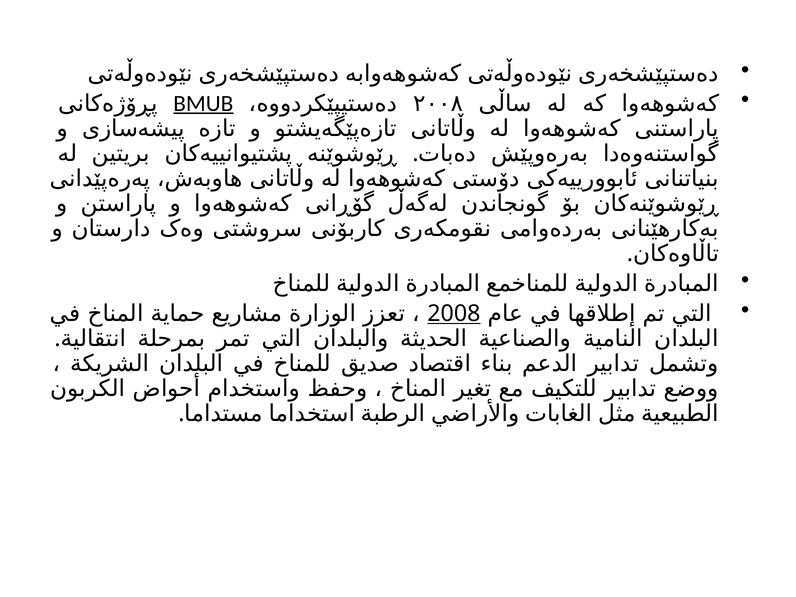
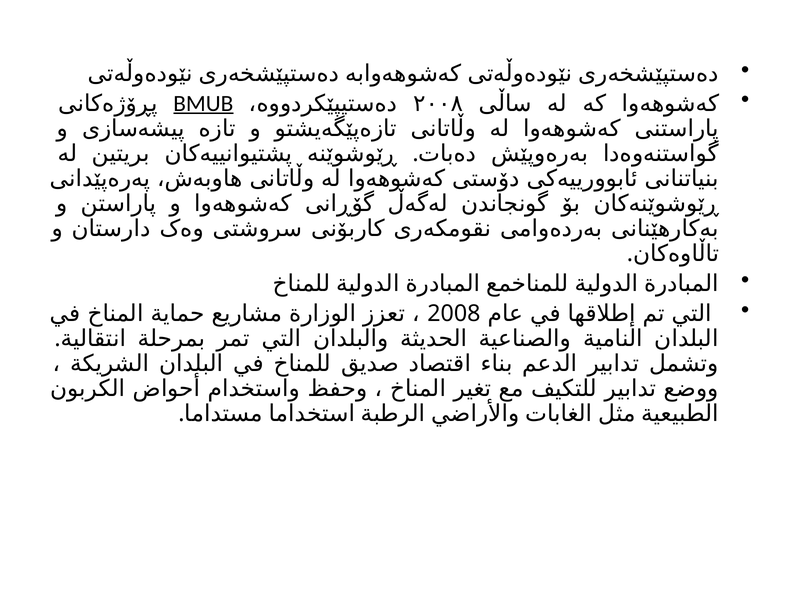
2008 underline: present -> none (454, 313)
